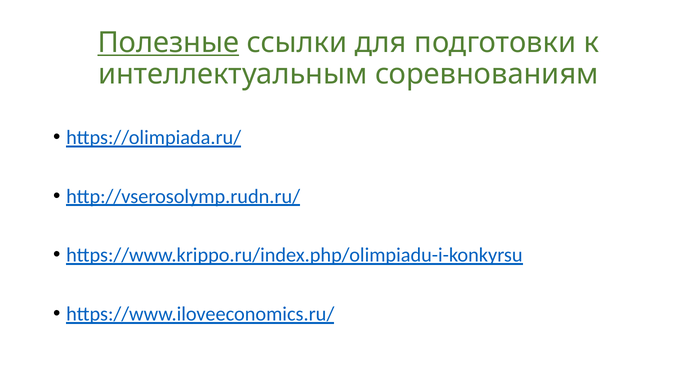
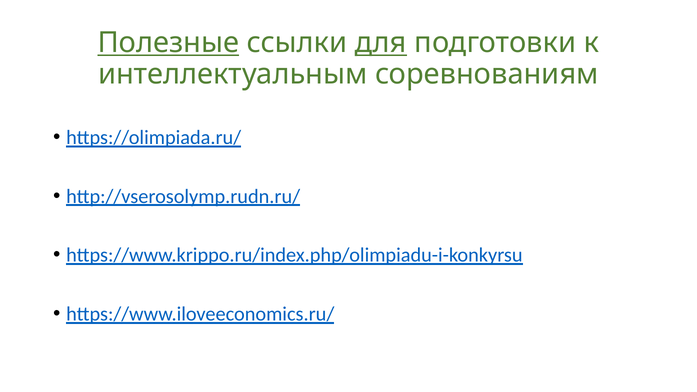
для underline: none -> present (381, 43)
